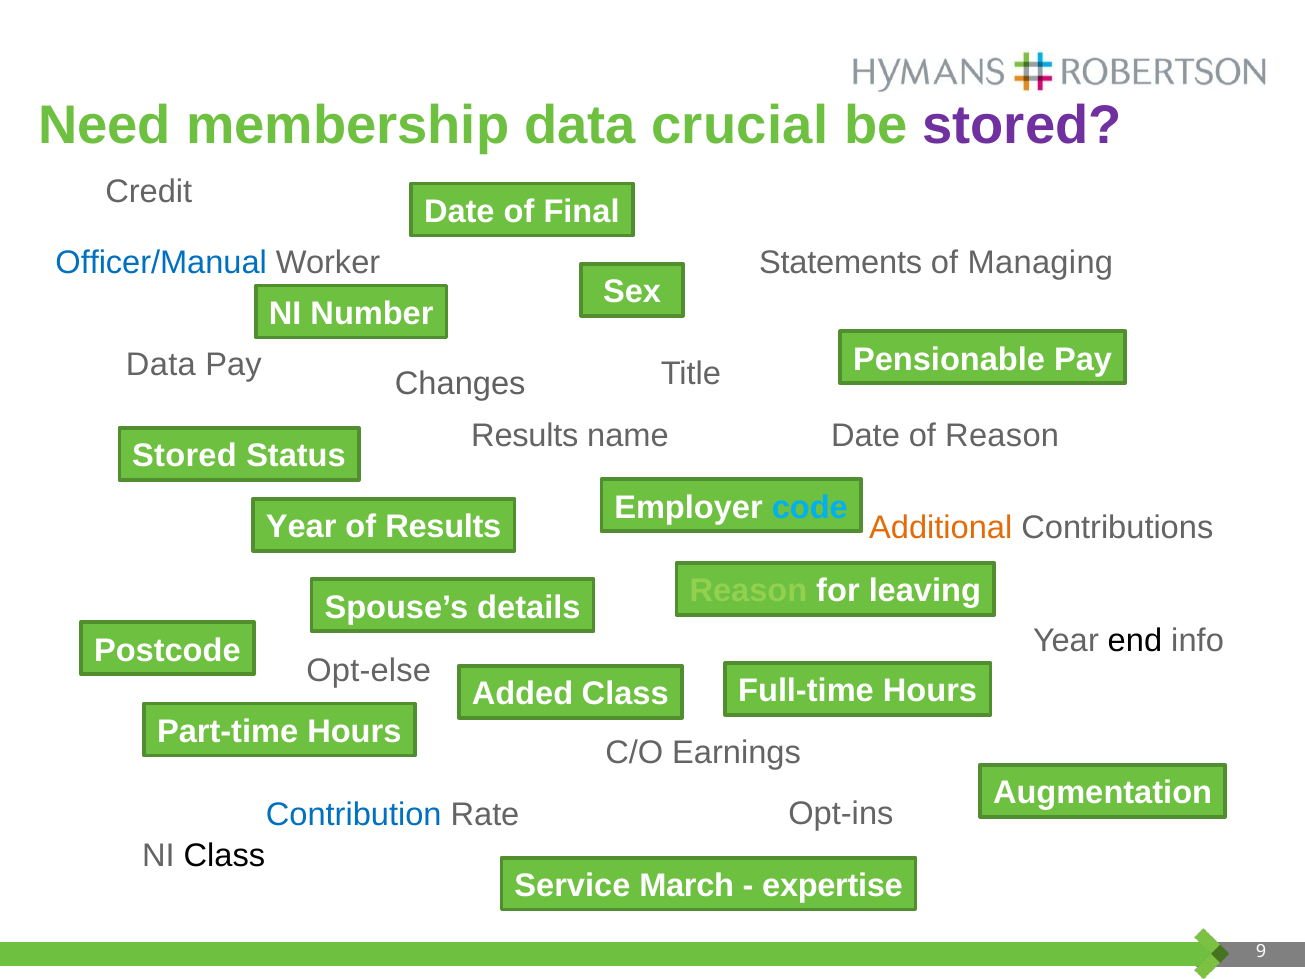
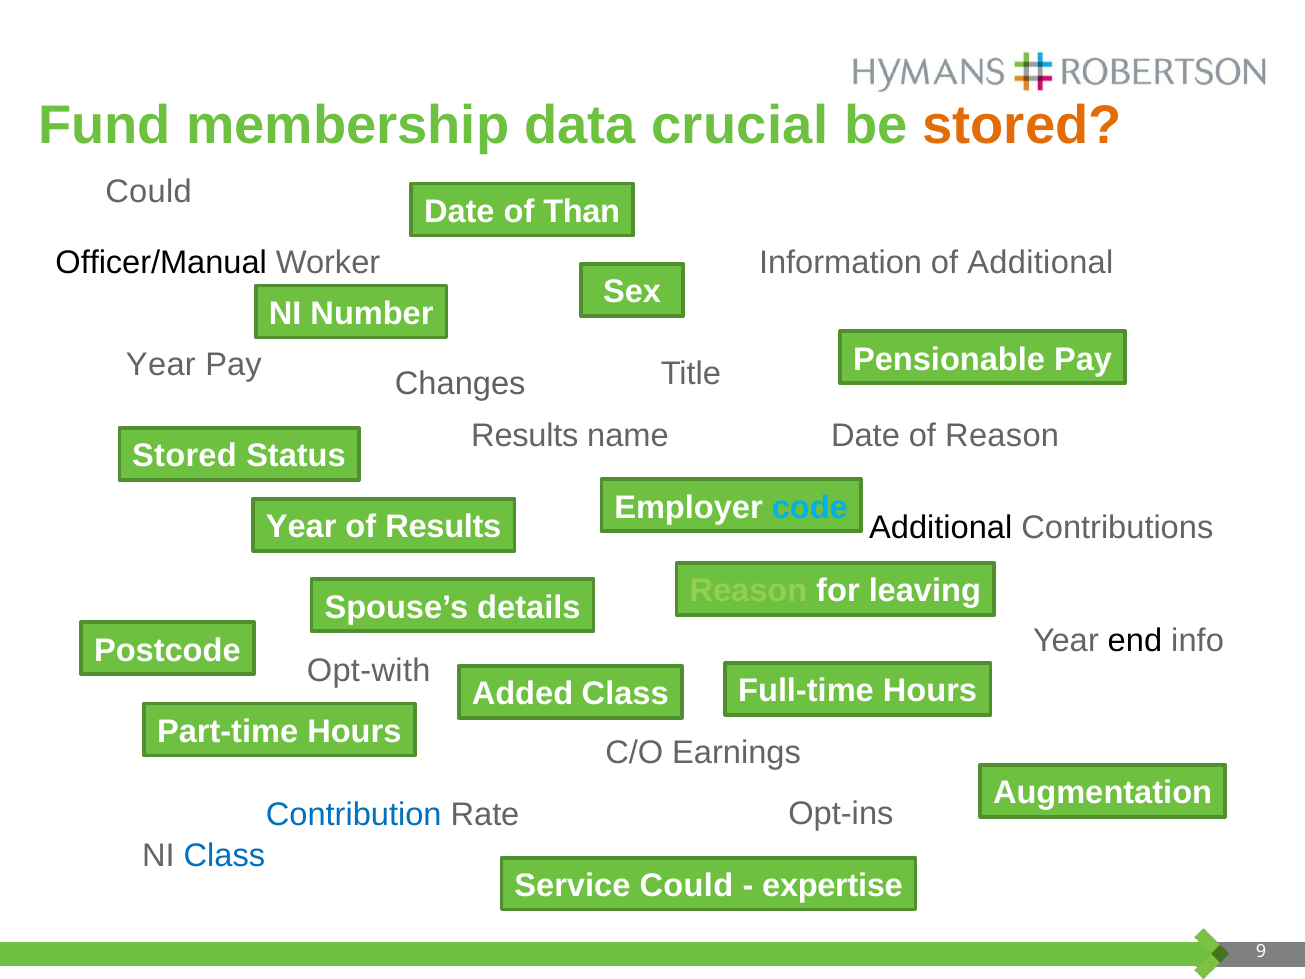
Need: Need -> Fund (105, 125)
stored colour: purple -> orange (1022, 125)
Credit: Credit -> Could (149, 191)
Final: Final -> Than (582, 212)
Officer/Manual colour: blue -> black (161, 263)
Statements: Statements -> Information (841, 263)
of Managing: Managing -> Additional (1040, 263)
Data: Data -> Year (161, 365)
Additional colour: orange -> black (941, 528)
Opt-else: Opt-else -> Opt-with (369, 670)
Class colour: black -> blue (224, 855)
Service March: March -> Could (686, 886)
